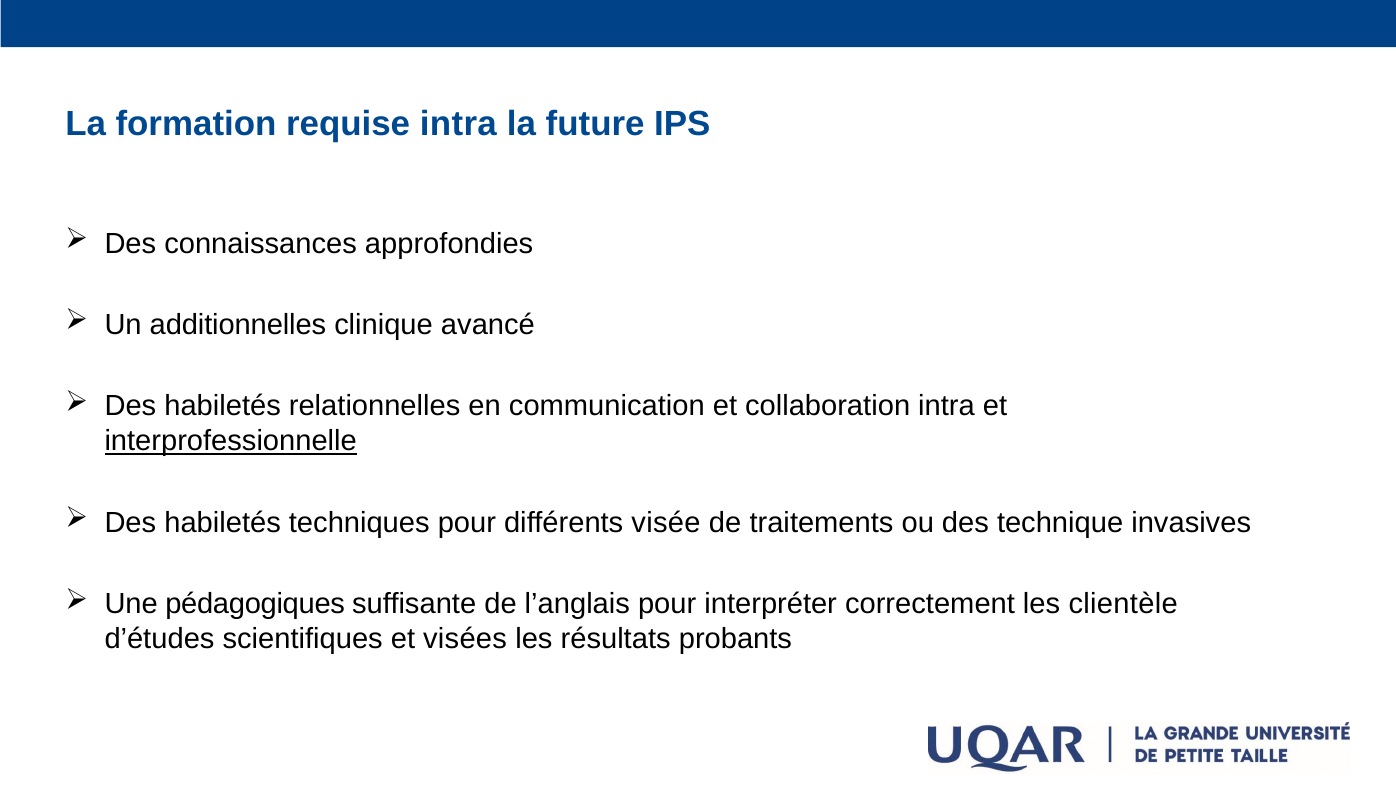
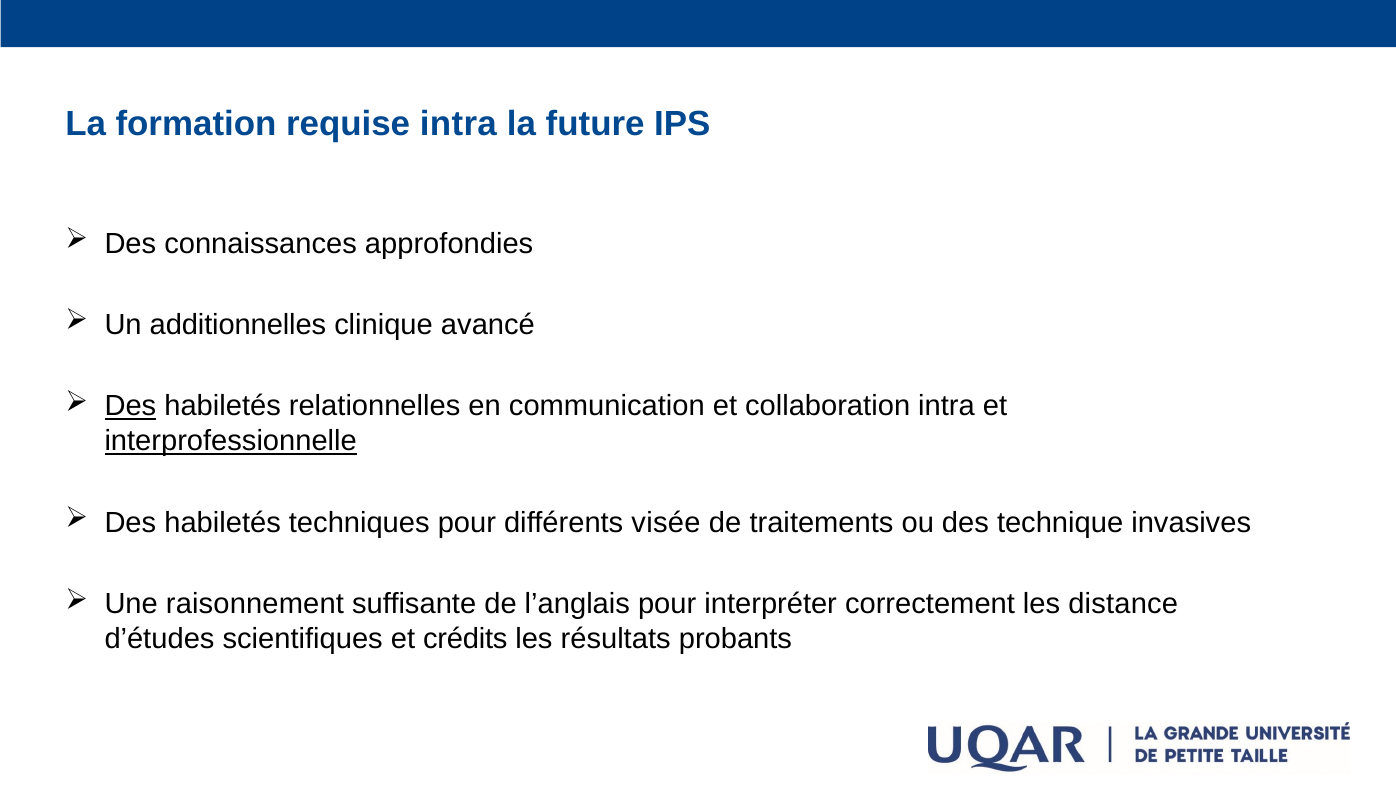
Des underline: none -> present (130, 407)
pédagogiques: pédagogiques -> raisonnement (255, 604)
clientèle: clientèle -> distance (1123, 604)
visées: visées -> crédits (465, 639)
